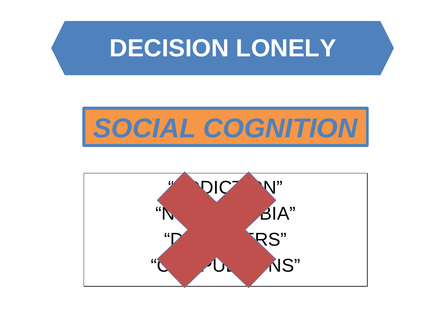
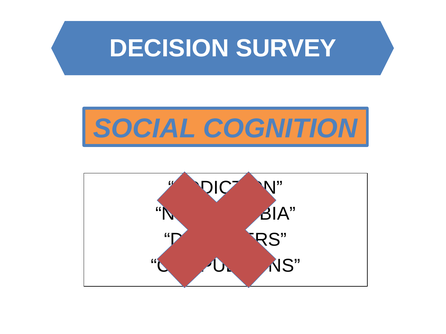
LONELY: LONELY -> SURVEY (286, 48)
